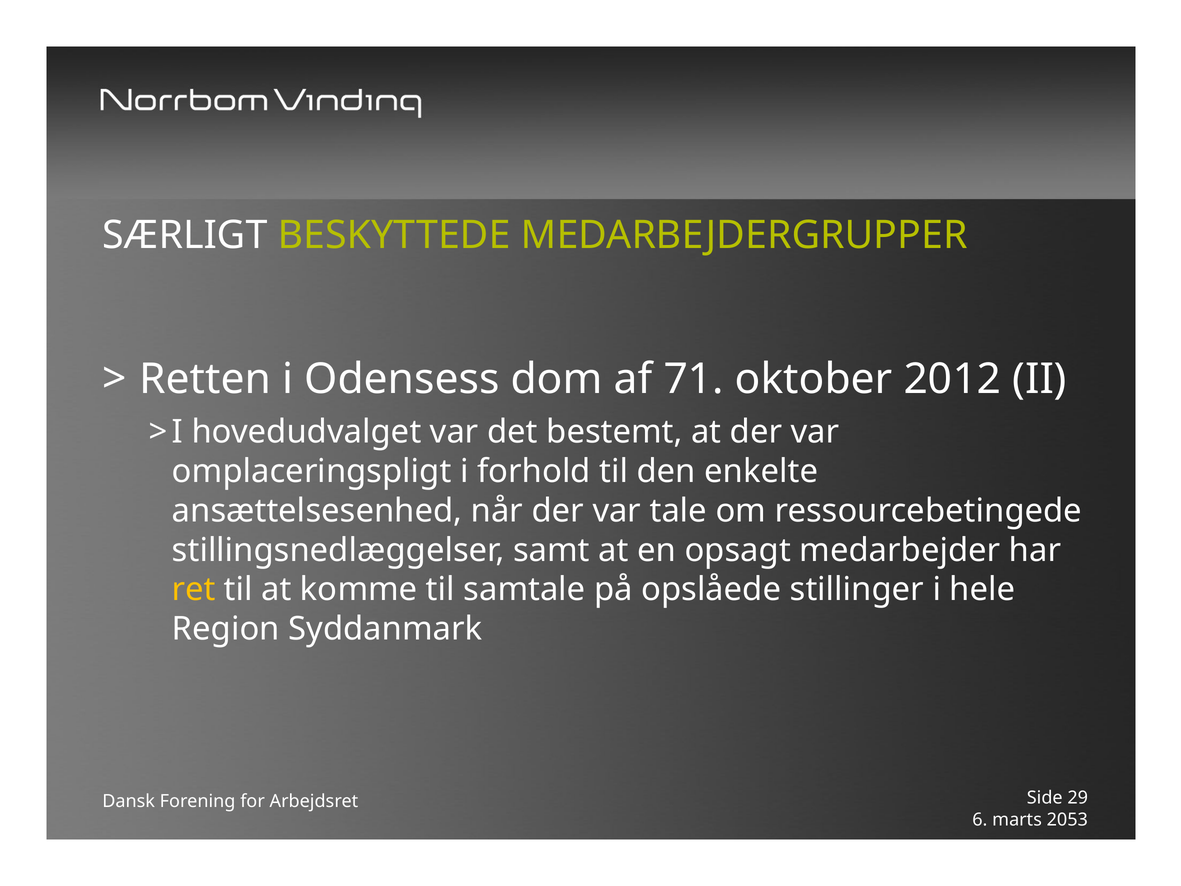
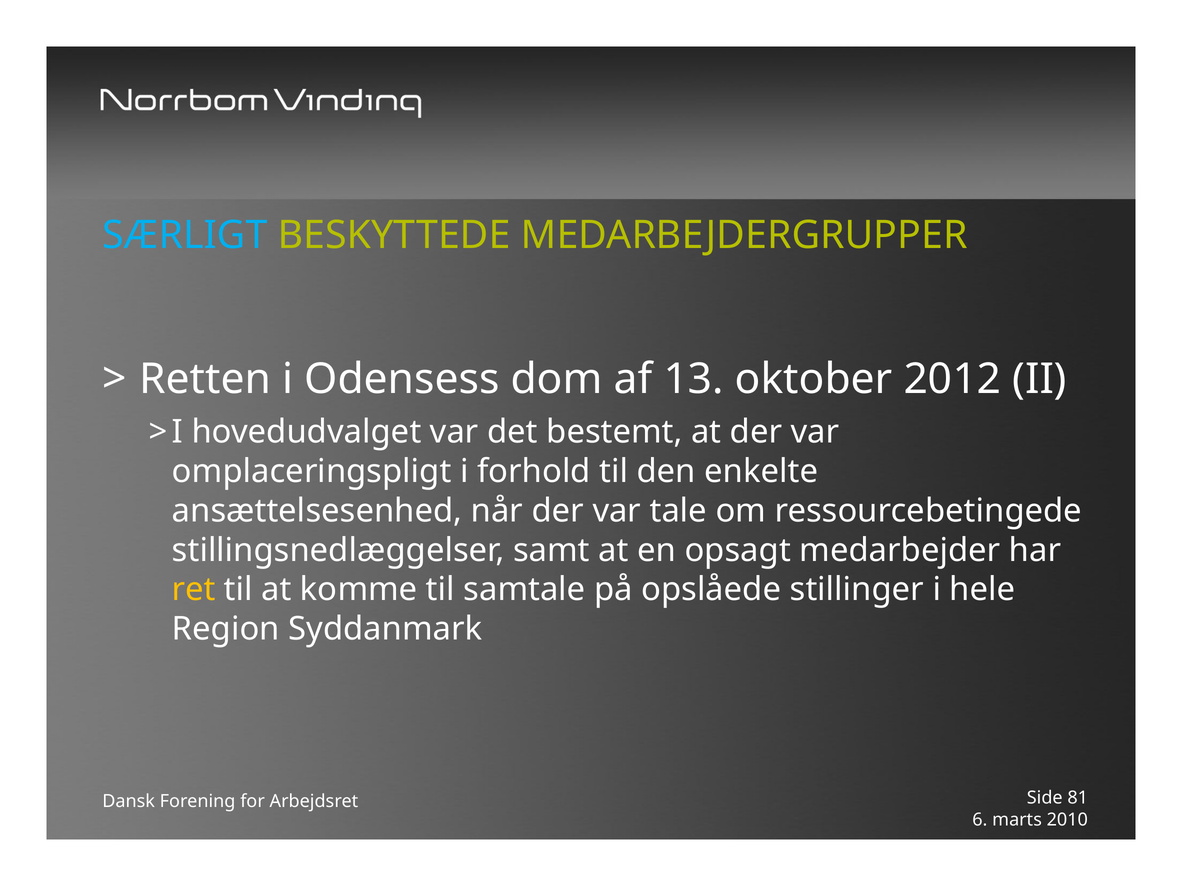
SÆRLIGT colour: white -> light blue (185, 235)
71: 71 -> 13 (694, 379)
29: 29 -> 81 (1078, 798)
2053: 2053 -> 2010 (1067, 820)
